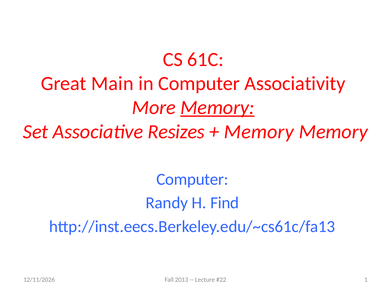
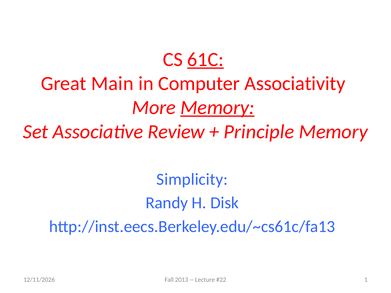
61C underline: none -> present (205, 59)
Resizes: Resizes -> Review (176, 132)
Memory: Memory -> Principle (259, 132)
Computer: Computer -> Simplicity (192, 179)
Find: Find -> Disk (225, 203)
